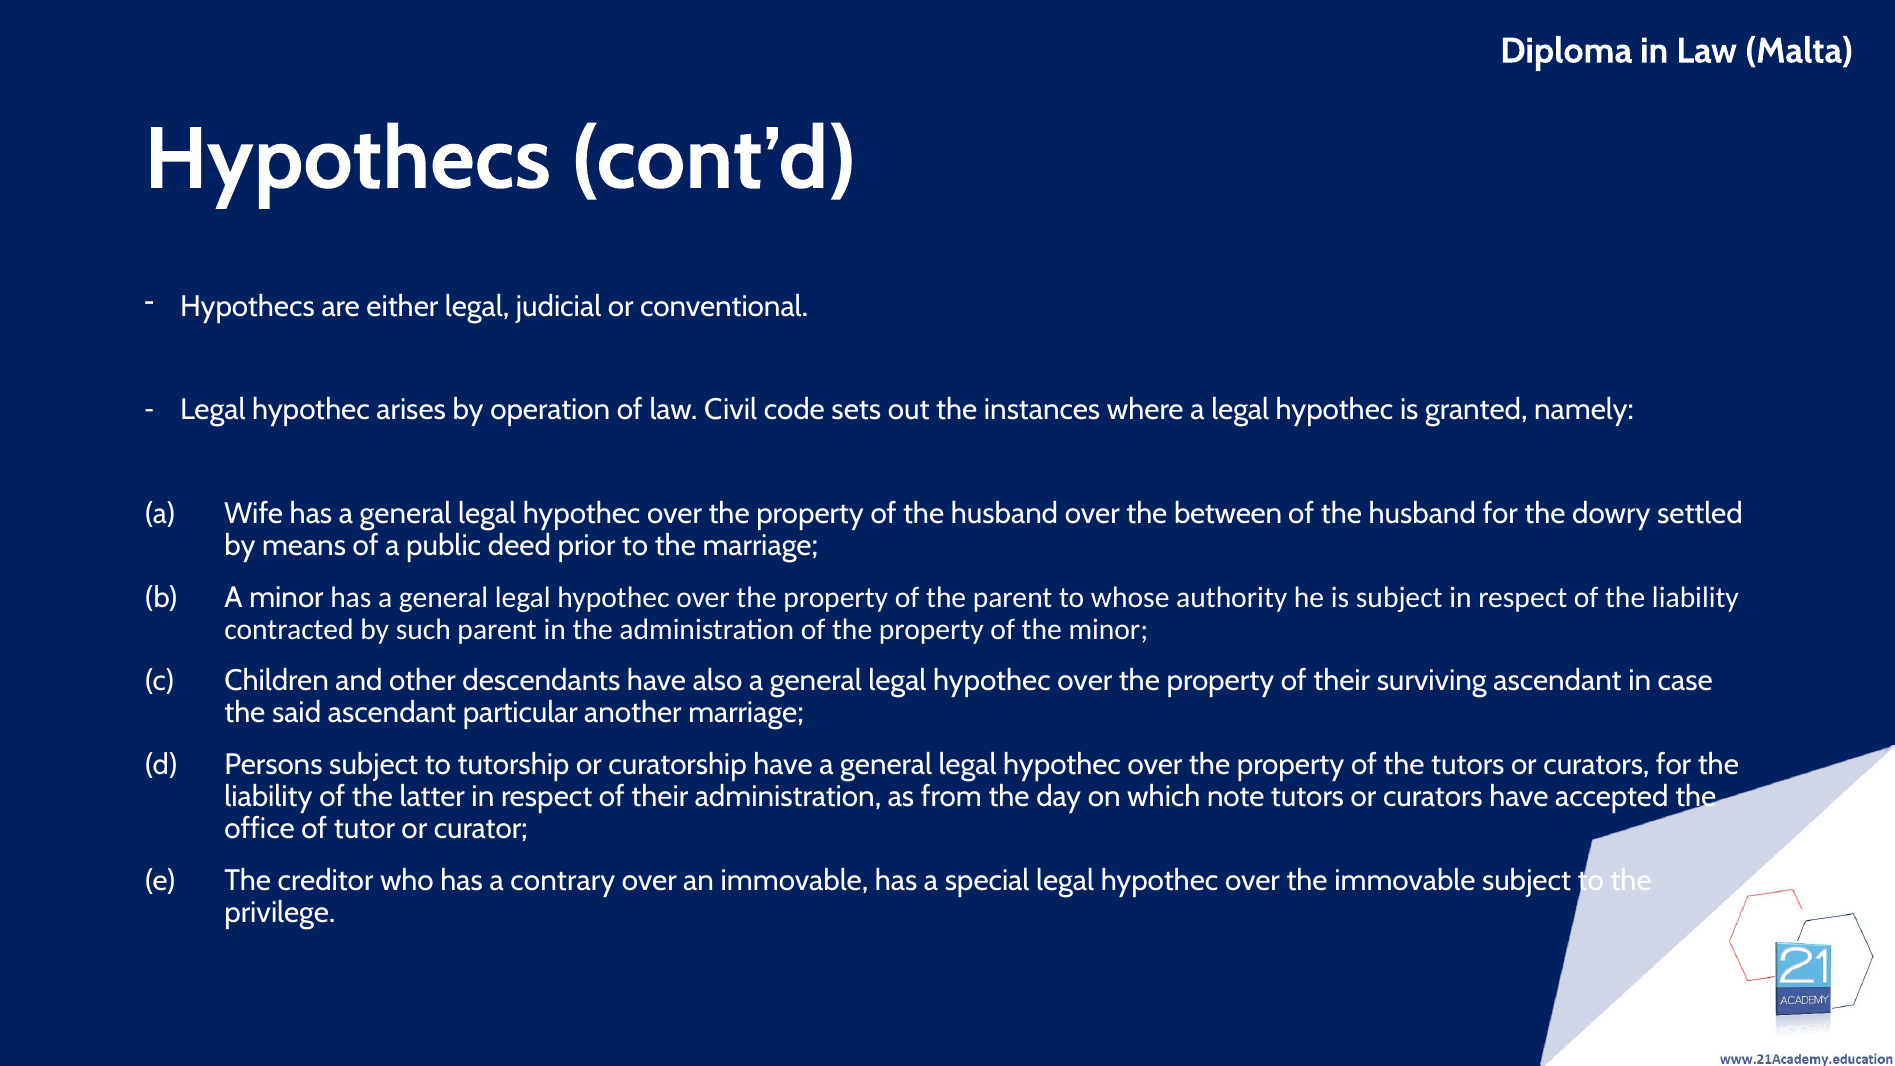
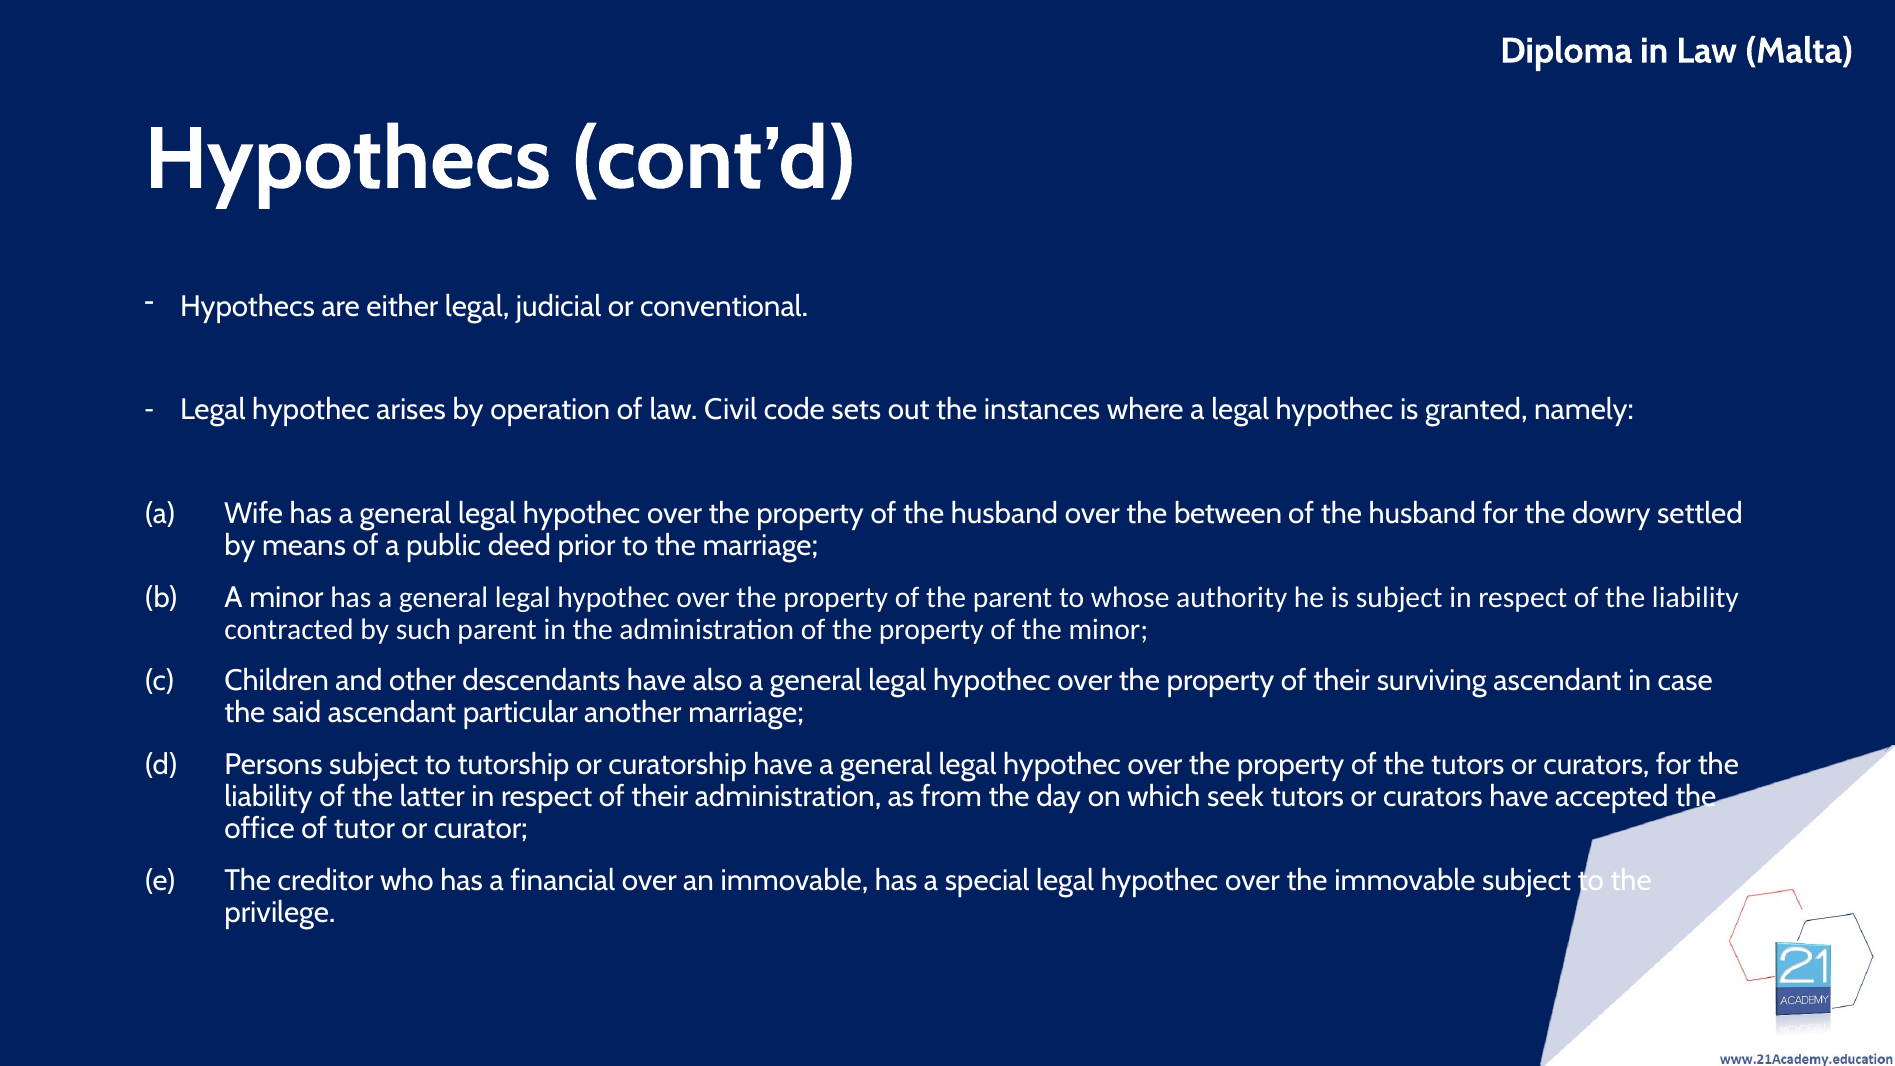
note: note -> seek (1236, 797)
contrary: contrary -> financial (563, 881)
